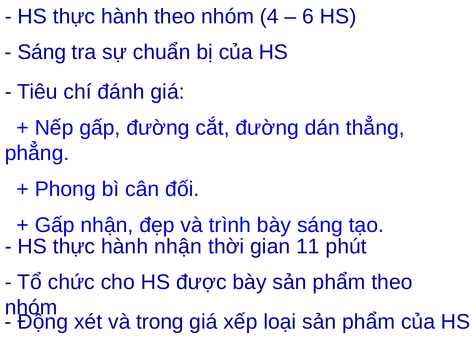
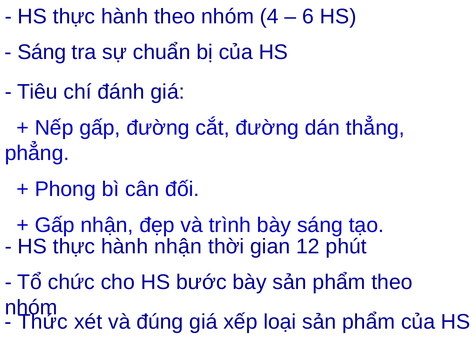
11: 11 -> 12 (308, 247)
được: được -> bước (201, 282)
Động: Động -> Thức (43, 322)
trong: trong -> đúng (160, 322)
